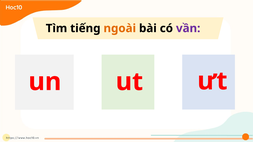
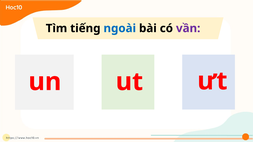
ngoài colour: orange -> blue (120, 28)
